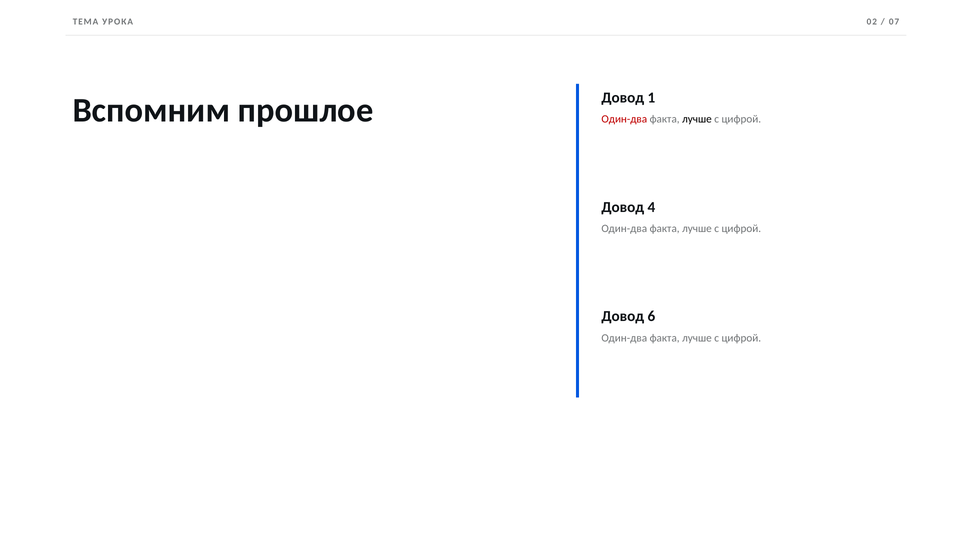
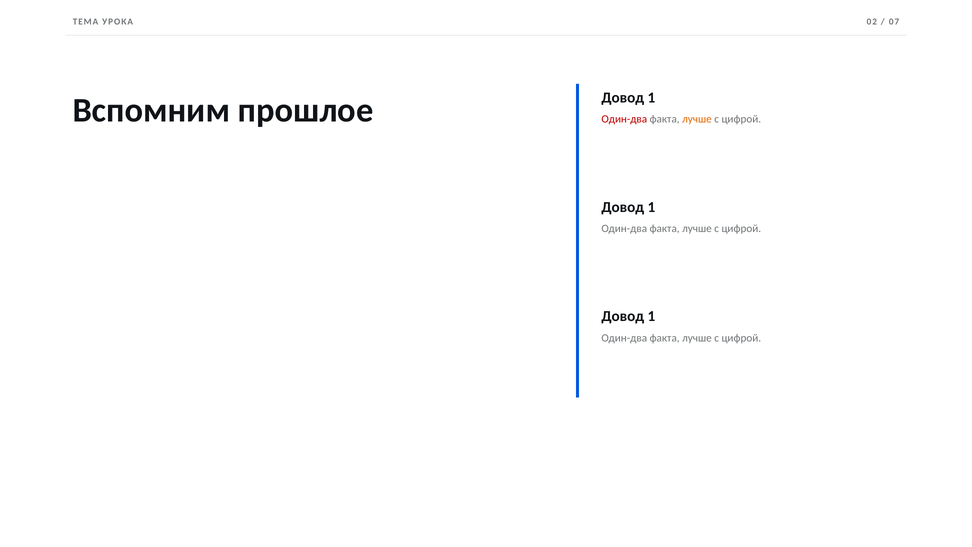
лучше colour: black -> orange (697, 119)
4: 4 -> 1 (651, 207)
6: 6 -> 1 (651, 316)
